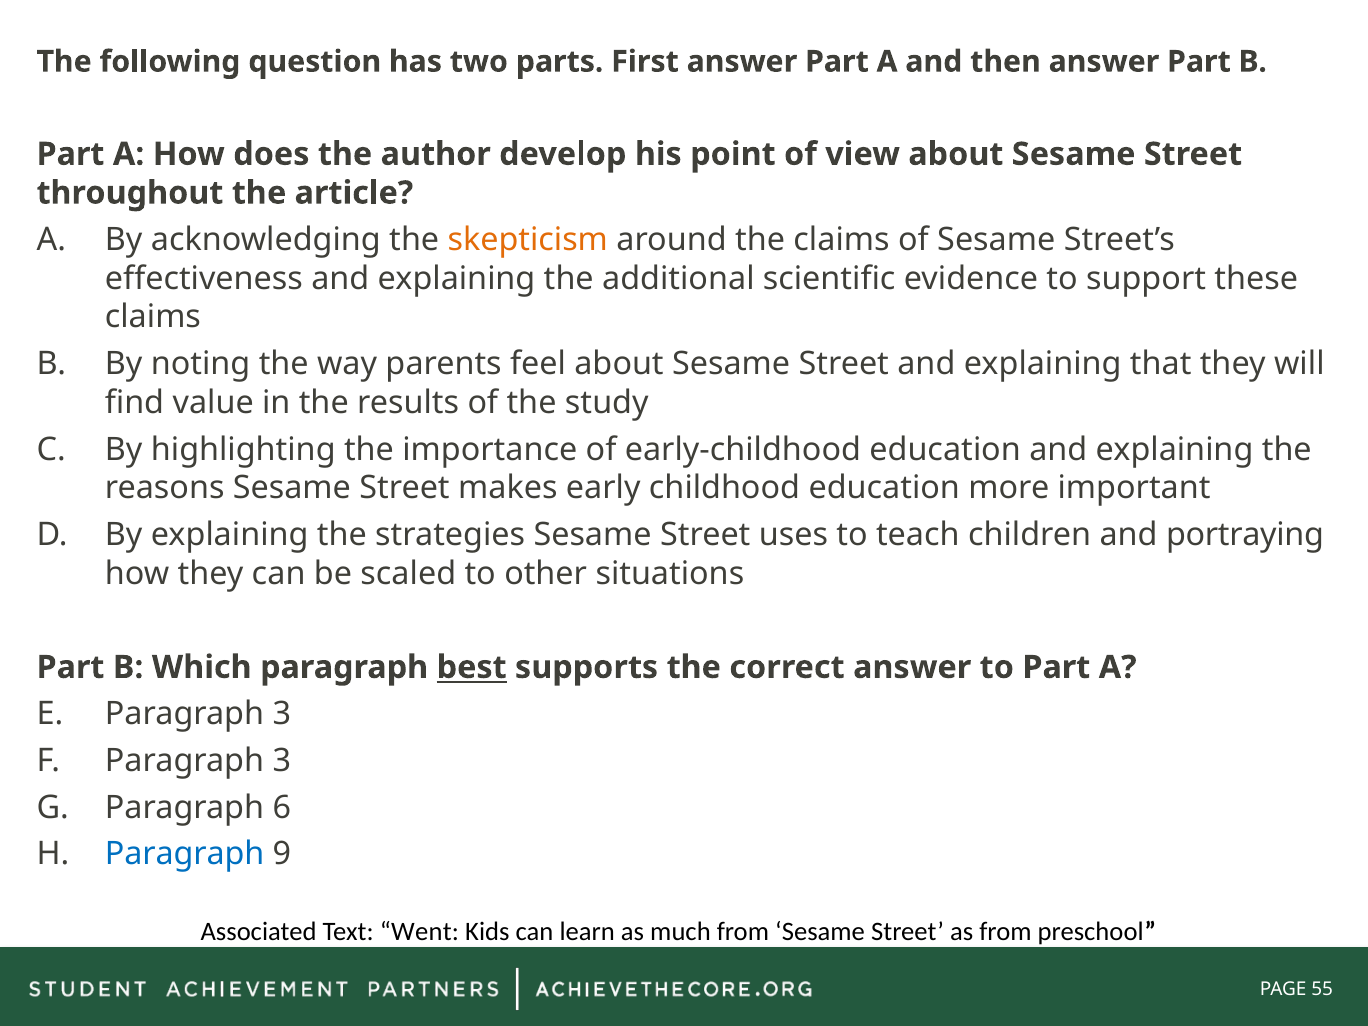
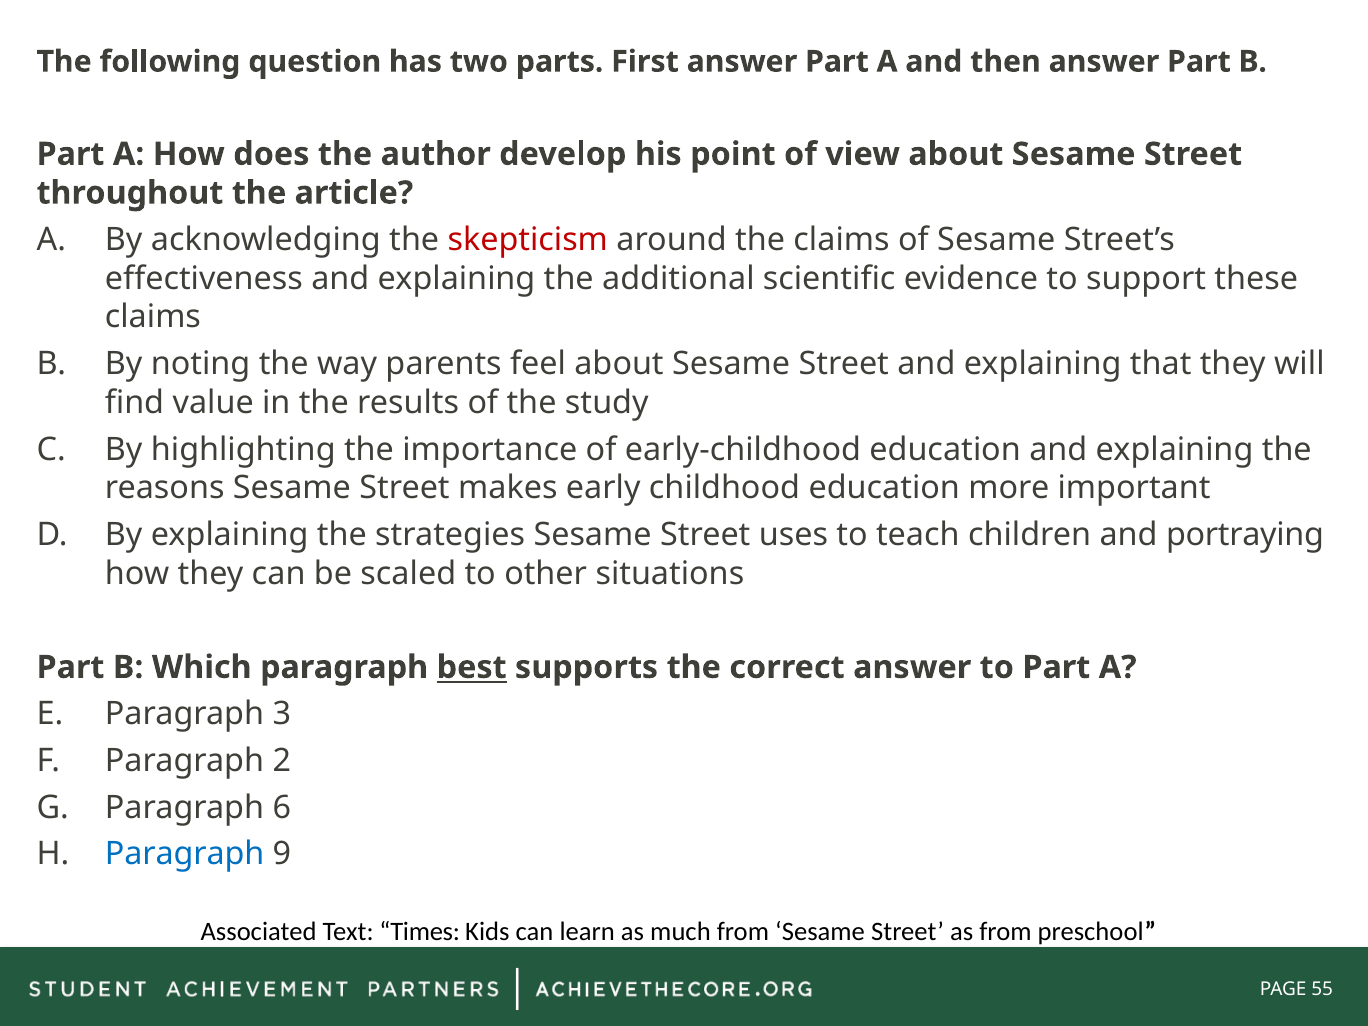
skepticism colour: orange -> red (528, 240)
3: 3 -> 2 (282, 761)
Went: Went -> Times (420, 932)
